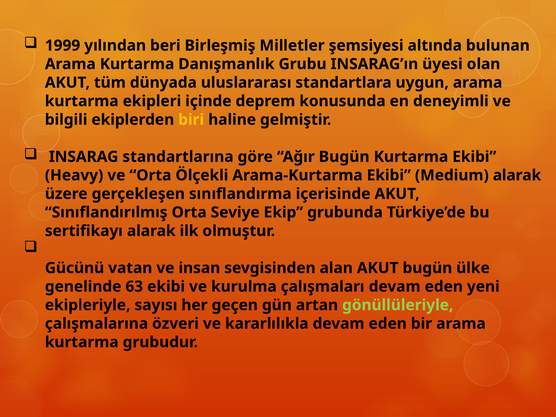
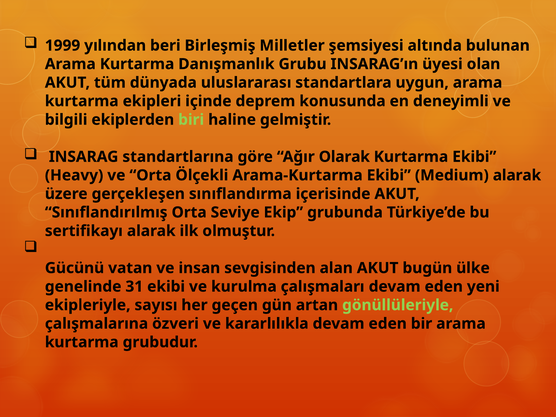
biri colour: yellow -> light green (191, 120)
Ağır Bugün: Bugün -> Olarak (344, 157)
63: 63 -> 31 (134, 287)
